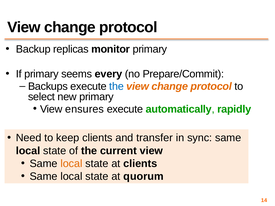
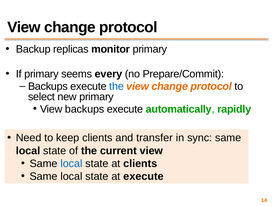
View ensures: ensures -> backups (85, 109)
local colour: orange -> blue (71, 164)
at quorum: quorum -> execute (144, 177)
